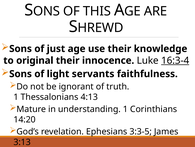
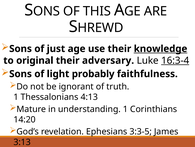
knowledge underline: none -> present (161, 49)
innocence: innocence -> adversary (108, 60)
servants: servants -> probably (93, 74)
